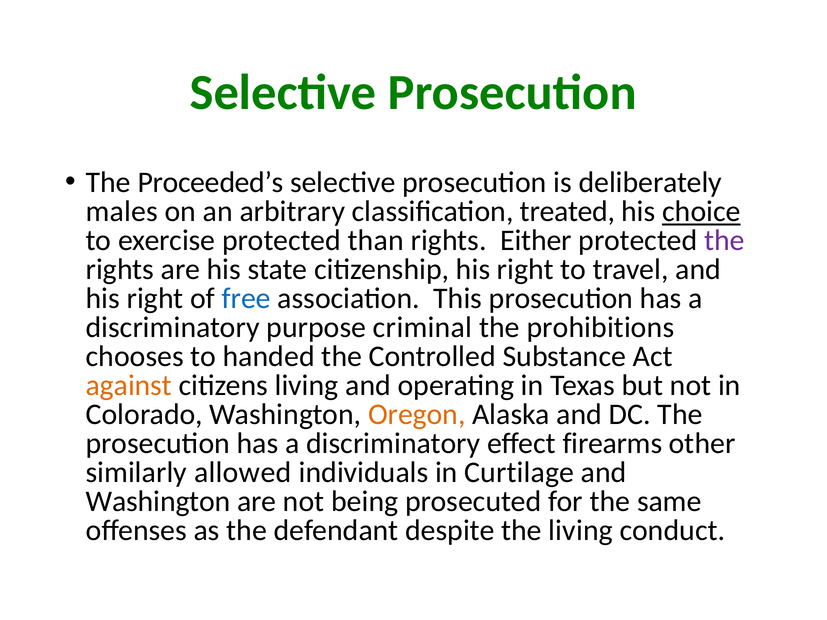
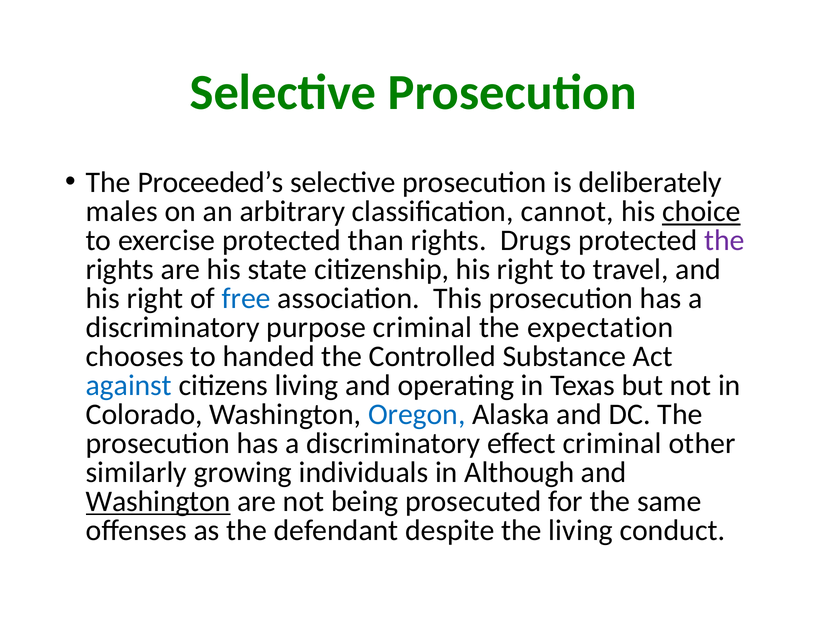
treated: treated -> cannot (567, 212)
Either: Either -> Drugs (536, 241)
prohibitions: prohibitions -> expectation (600, 328)
against colour: orange -> blue (129, 386)
Oregon colour: orange -> blue (417, 415)
effect firearms: firearms -> criminal (612, 444)
allowed: allowed -> growing (243, 473)
Curtilage: Curtilage -> Although (519, 473)
Washington underline: none -> present (158, 502)
